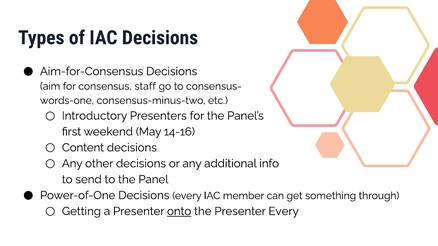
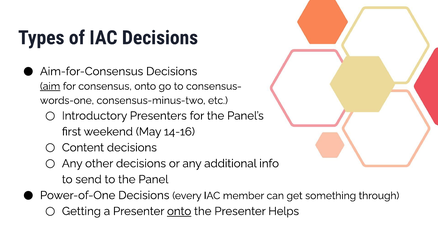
aim underline: none -> present (50, 86)
consensus staff: staff -> onto (145, 86)
Presenter Every: Every -> Helps (284, 212)
